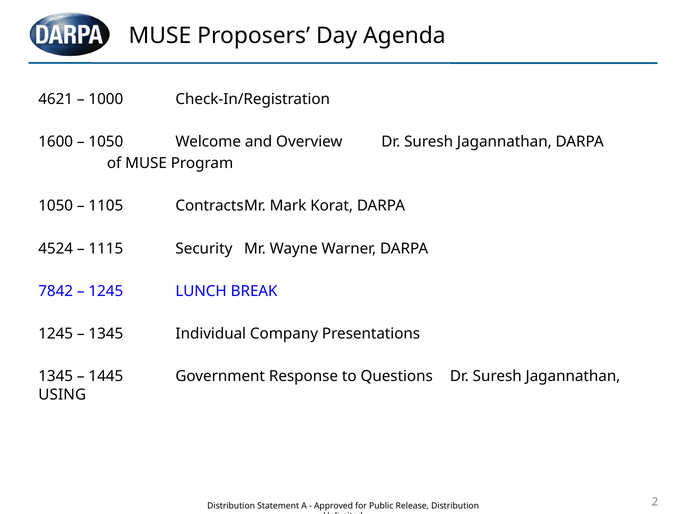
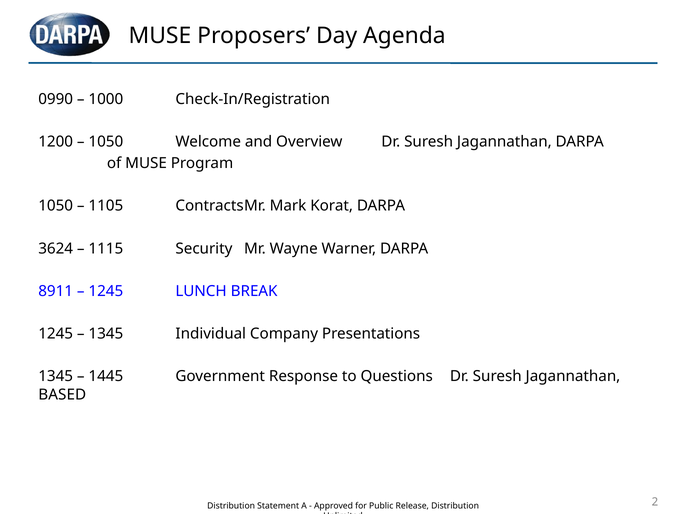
4621: 4621 -> 0990 (56, 99)
1600: 1600 -> 1200 (56, 142)
4524: 4524 -> 3624 (56, 249)
7842: 7842 -> 8911 (56, 291)
USING: USING -> BASED (62, 395)
